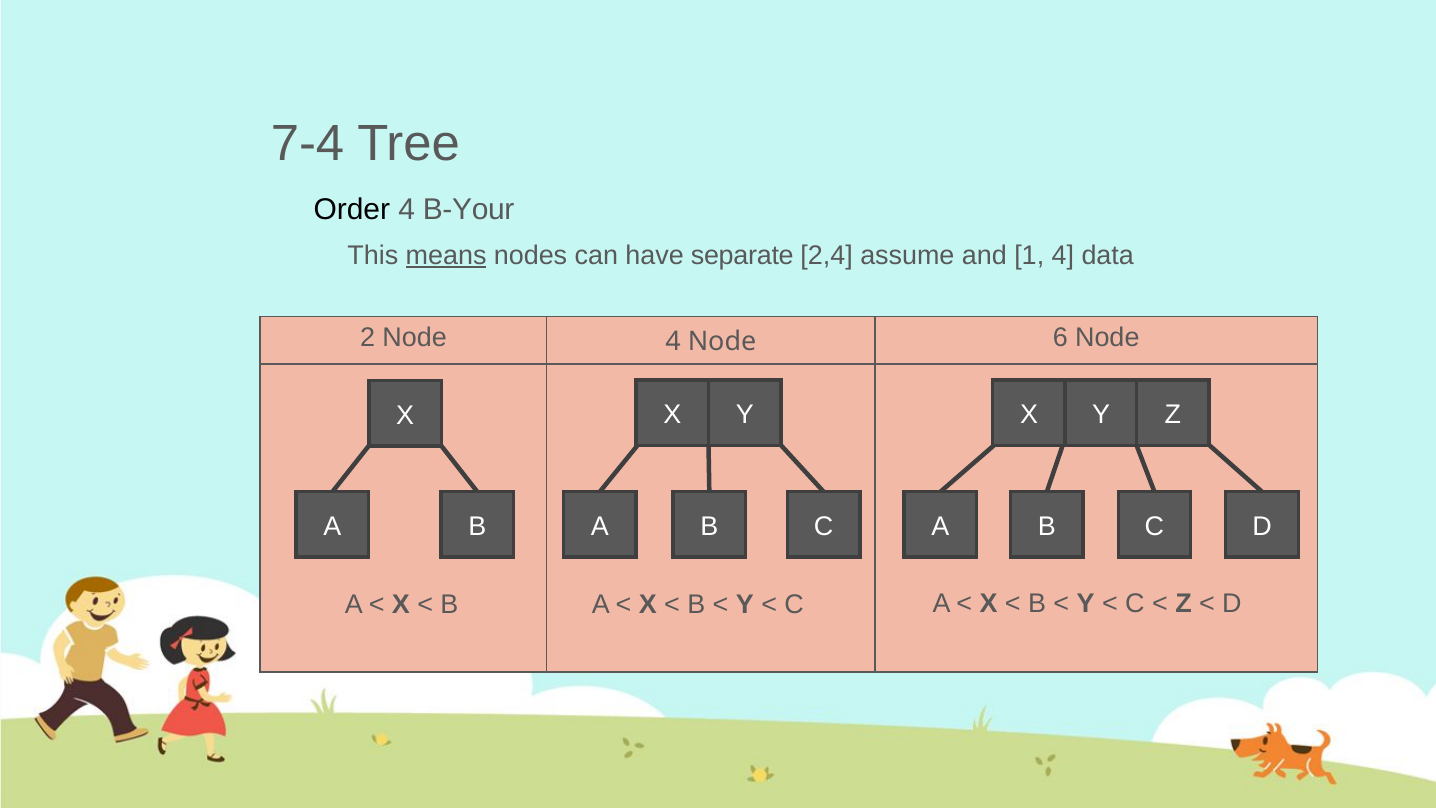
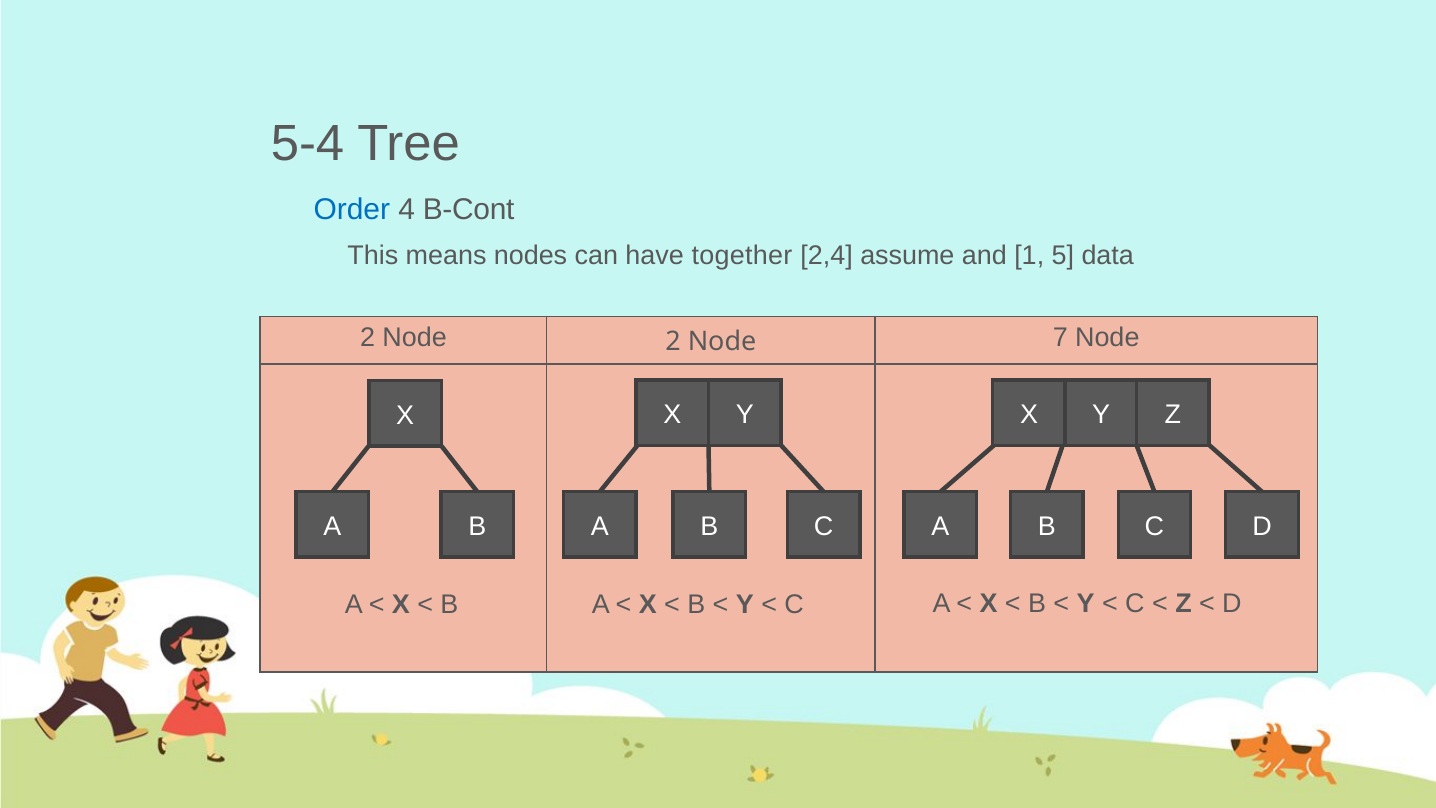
7-4: 7-4 -> 5-4 (308, 144)
Order colour: black -> blue (352, 210)
B-Your: B-Your -> B-Cont (469, 210)
means underline: present -> none (446, 256)
separate: separate -> together (742, 256)
1 4: 4 -> 5 (1063, 256)
Node 4: 4 -> 2 (673, 342)
6: 6 -> 7 (1060, 337)
